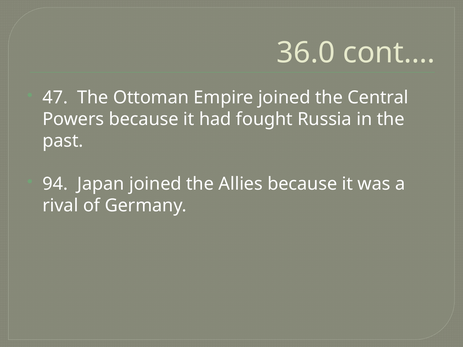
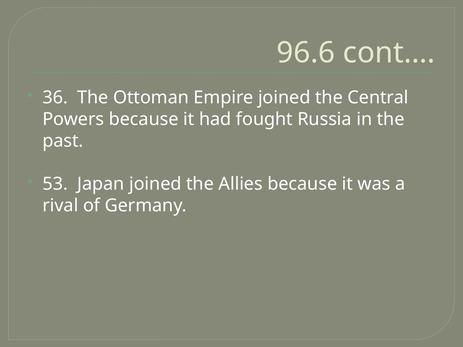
36.0: 36.0 -> 96.6 (306, 53)
47: 47 -> 36 (55, 98)
94: 94 -> 53 (55, 184)
